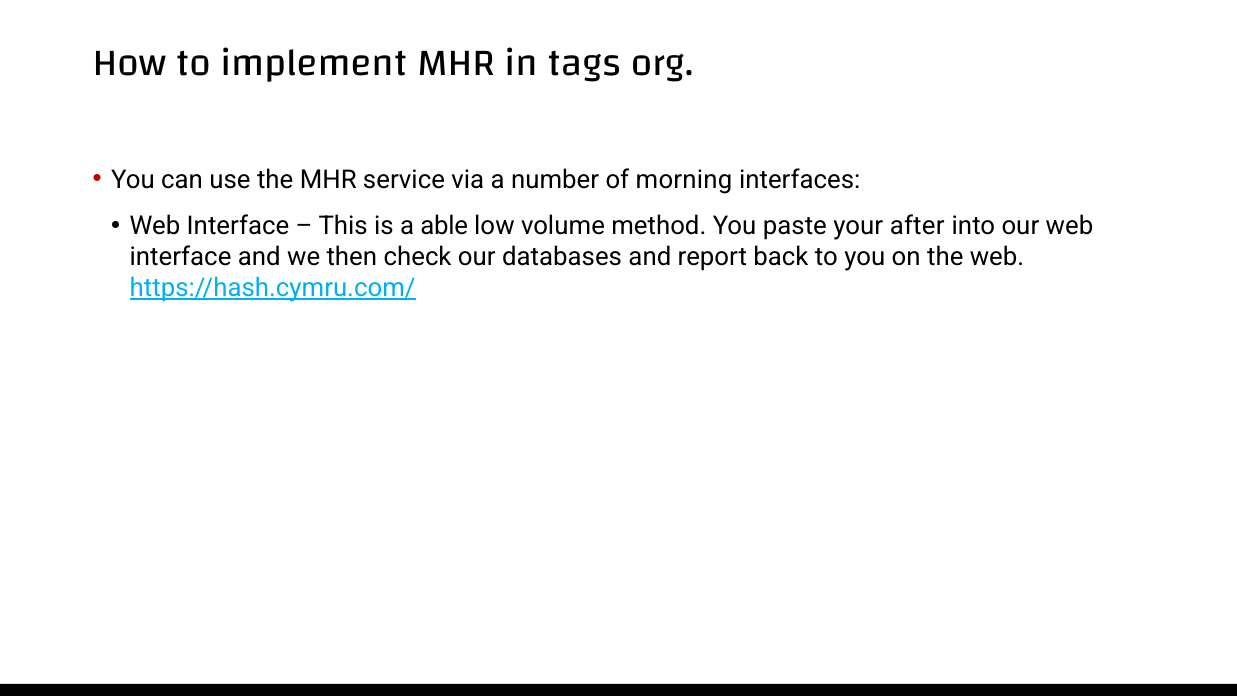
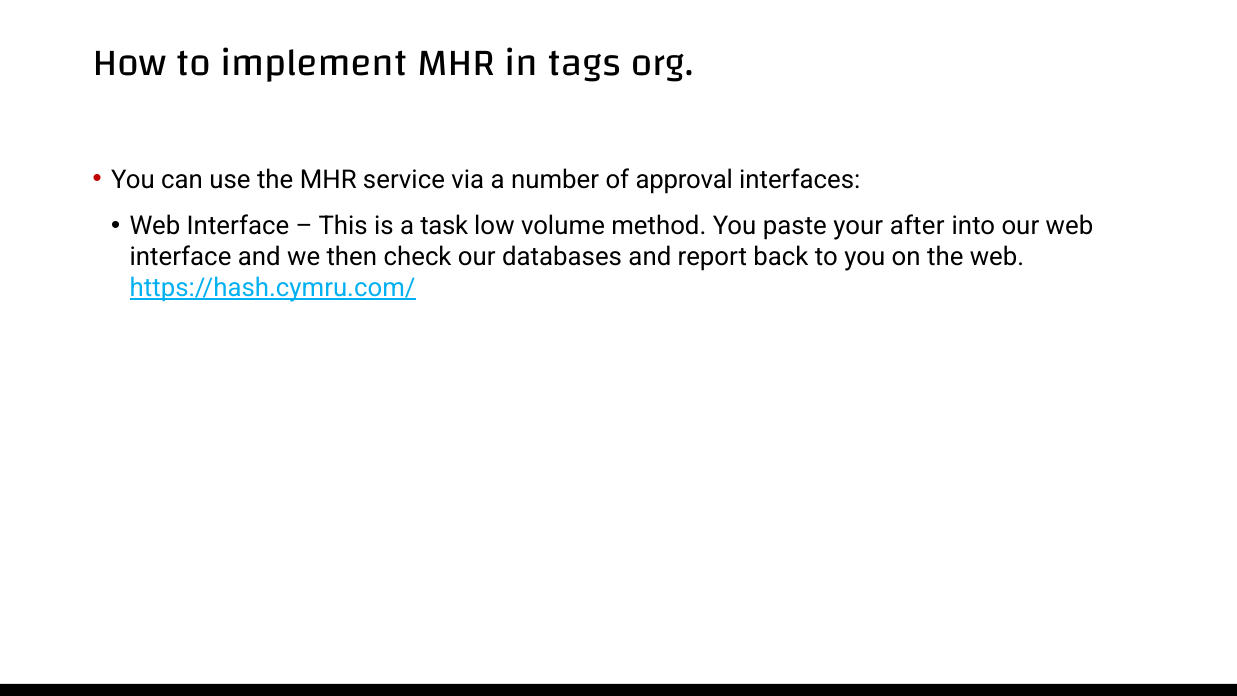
morning: morning -> approval (684, 180)
able: able -> task (444, 226)
